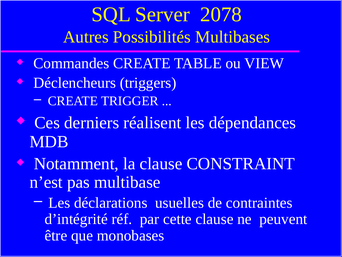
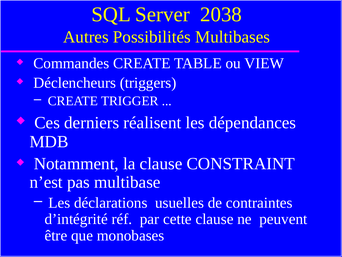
2078: 2078 -> 2038 (221, 14)
